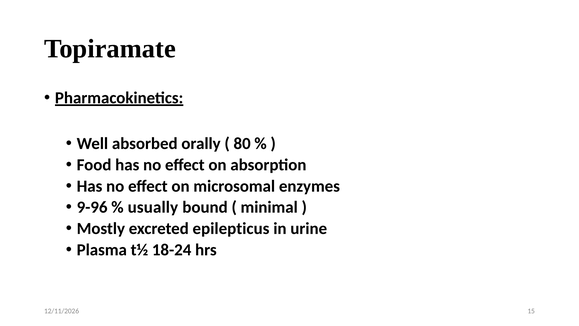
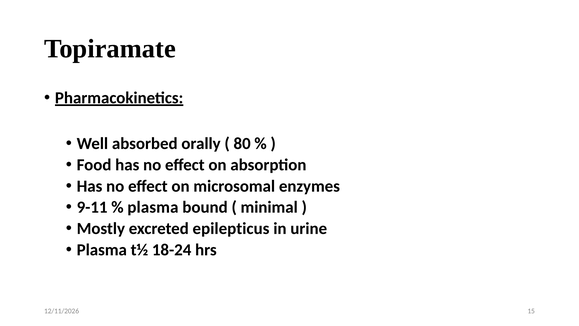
9-96: 9-96 -> 9-11 (92, 207)
usually: usually -> plasma (153, 207)
